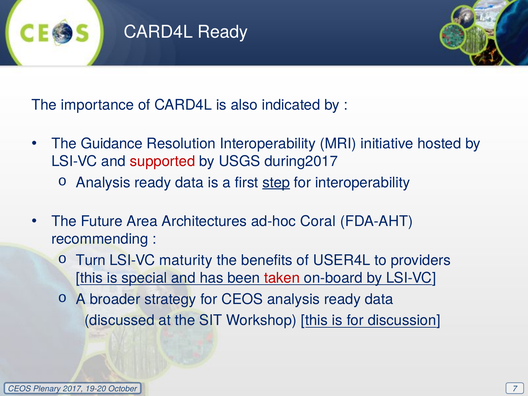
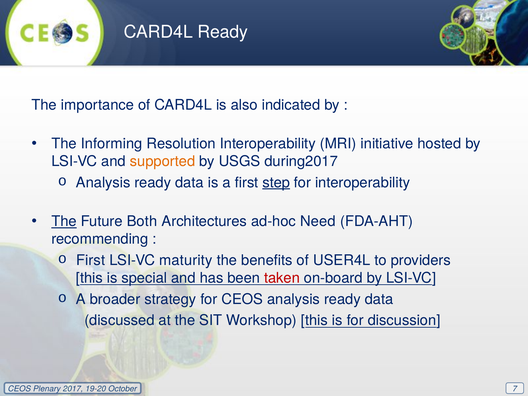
Guidance: Guidance -> Informing (112, 144)
supported colour: red -> orange (163, 161)
The underline: none -> present (64, 221)
Area: Area -> Both (142, 221)
Coral: Coral -> Need (318, 221)
Turn: Turn -> First (91, 260)
